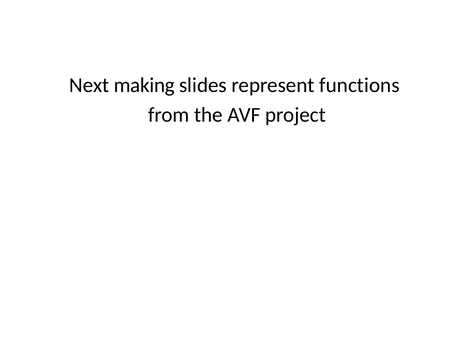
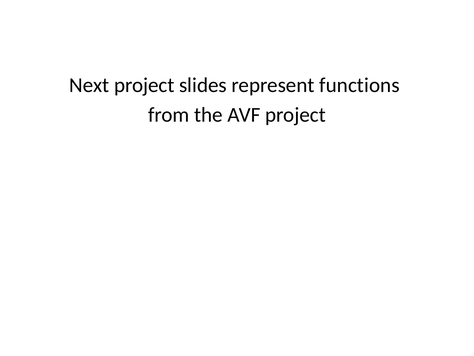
Next making: making -> project (144, 85)
